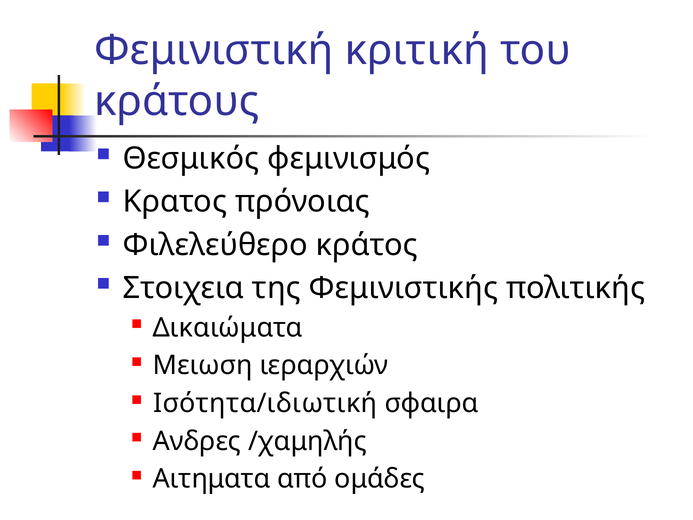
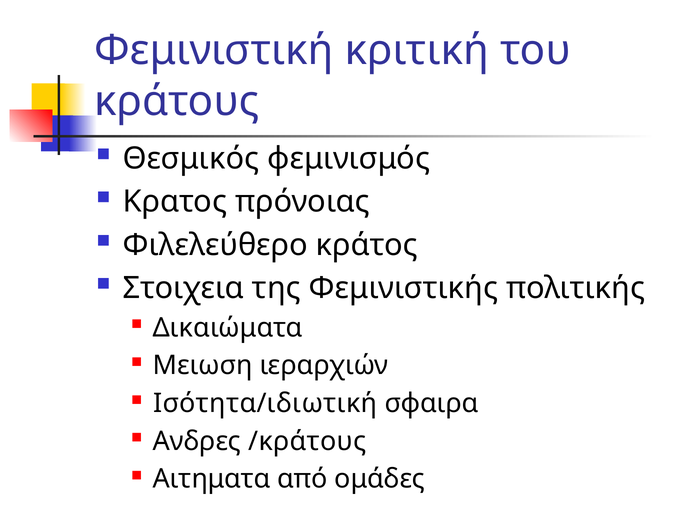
/χαμηλής: /χαμηλής -> /κράτους (307, 441)
